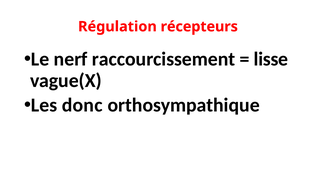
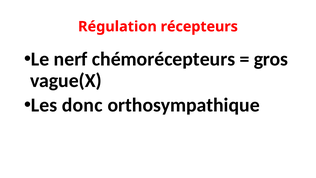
raccourcissement: raccourcissement -> chémorécepteurs (164, 59)
lisse: lisse -> gros (271, 59)
